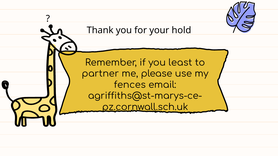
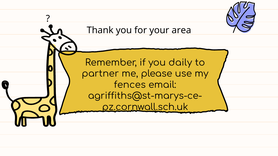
hold: hold -> area (181, 30)
least: least -> daily (180, 63)
